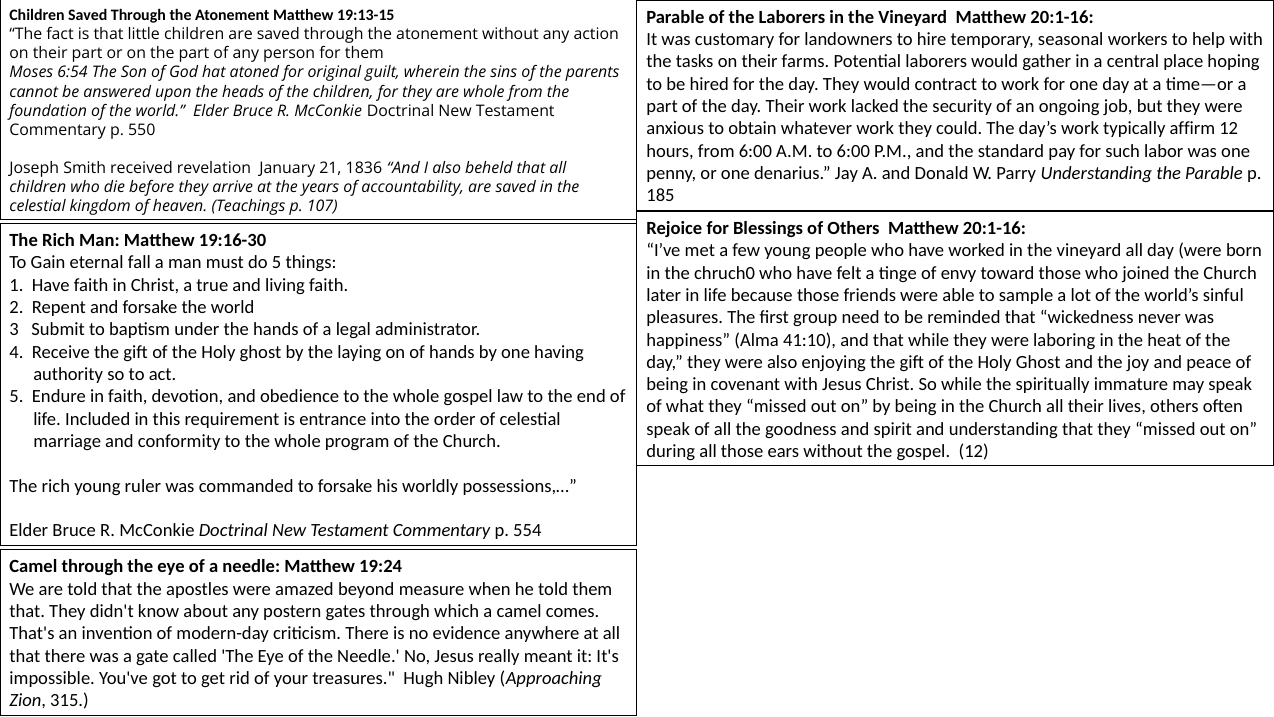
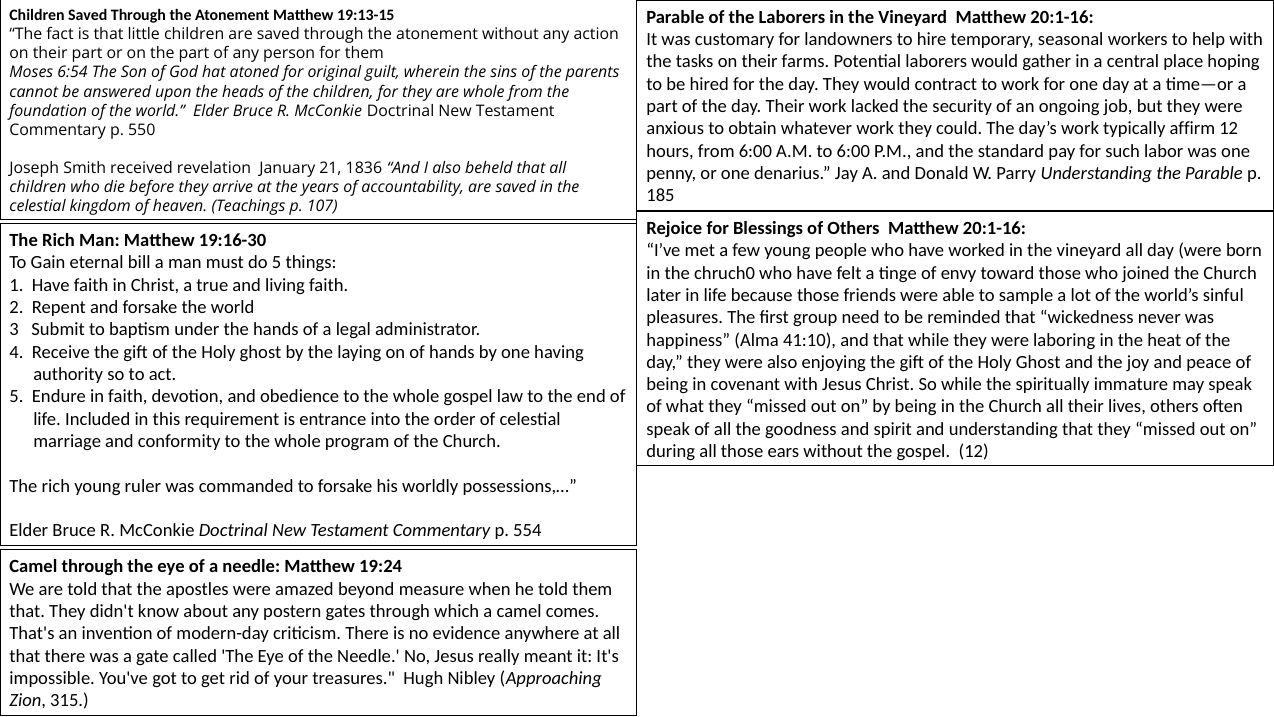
fall: fall -> bill (139, 263)
